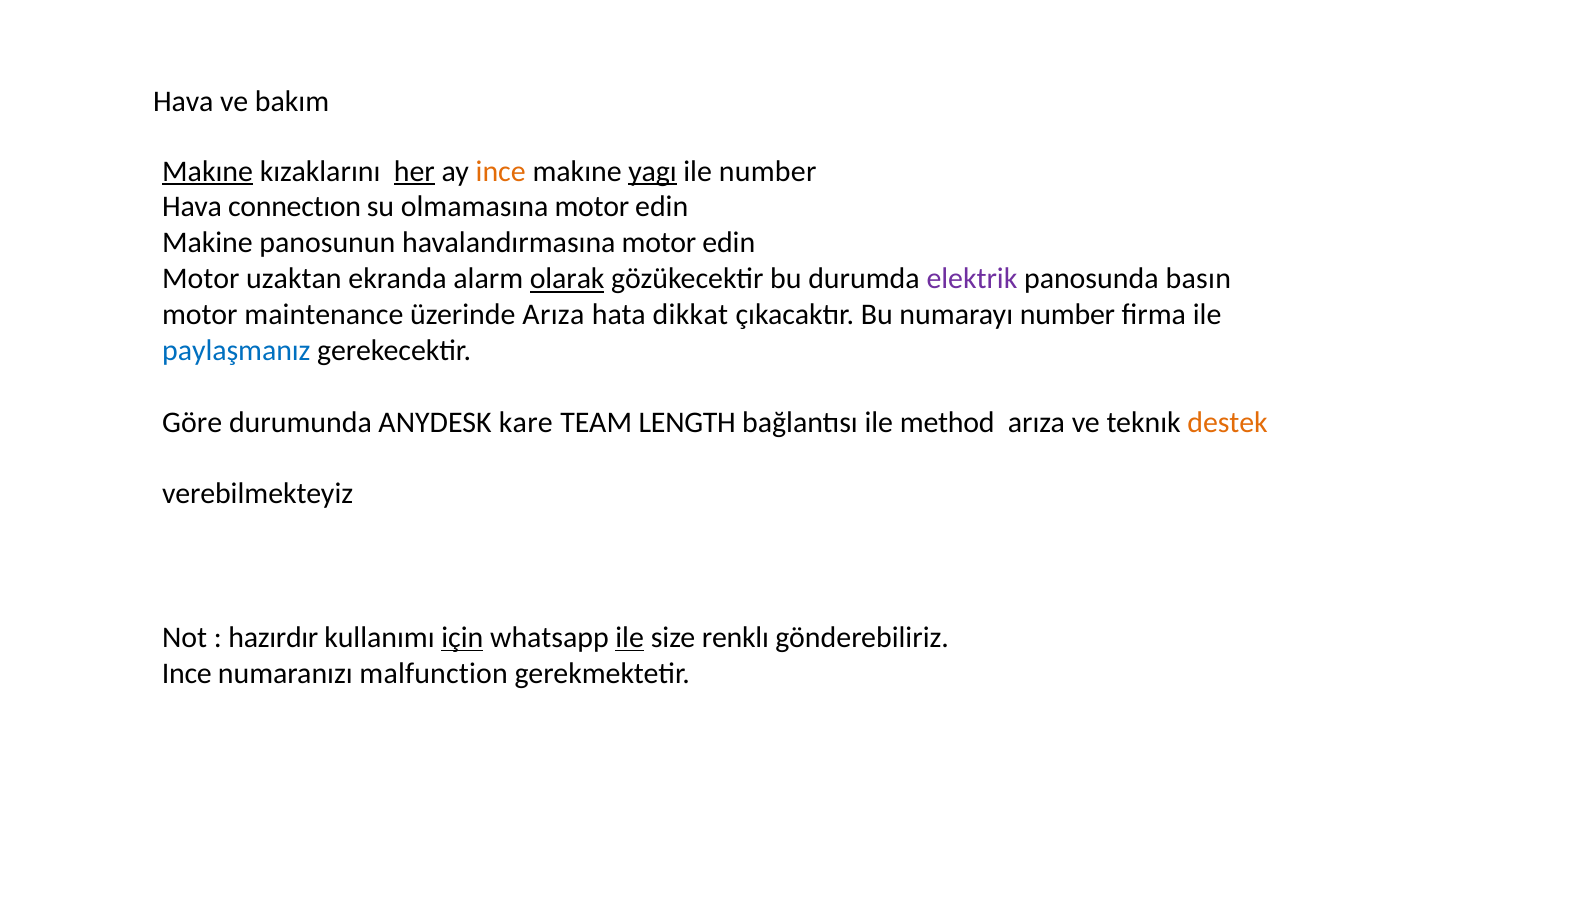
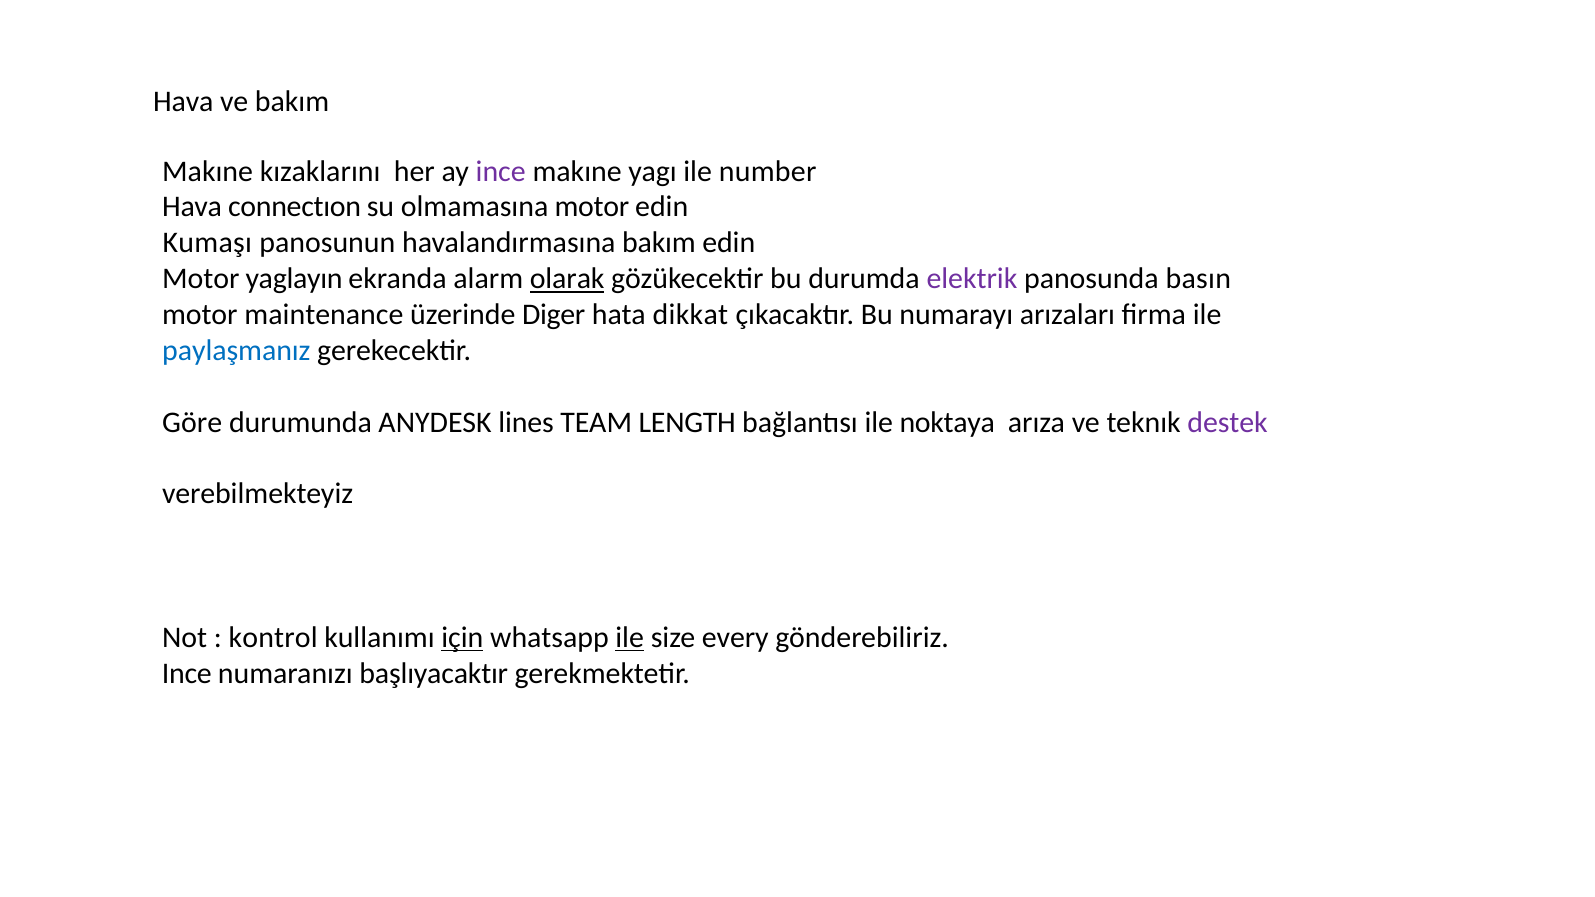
Makıne underline: present -> none (208, 171)
her underline: present -> none (414, 171)
ince colour: orange -> purple (501, 171)
yagı underline: present -> none (653, 171)
Makine: Makine -> Kumaşı (207, 243)
havalandırmasına motor: motor -> bakım (659, 243)
uzaktan: uzaktan -> yaglayın (294, 279)
üzerinde Arıza: Arıza -> Diger (554, 315)
numarayı number: number -> arızaları (1067, 315)
kare: kare -> lines (526, 422)
method: method -> noktaya (947, 422)
destek colour: orange -> purple (1228, 422)
hazırdır: hazırdır -> kontrol (273, 638)
renklı: renklı -> every (735, 638)
malfunction: malfunction -> başlıyacaktır (434, 674)
